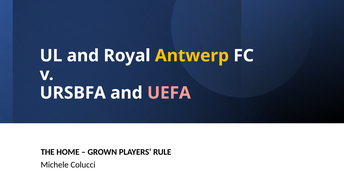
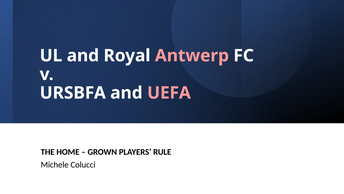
Antwerp colour: yellow -> pink (192, 56)
